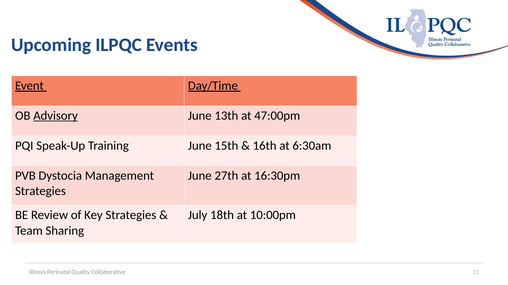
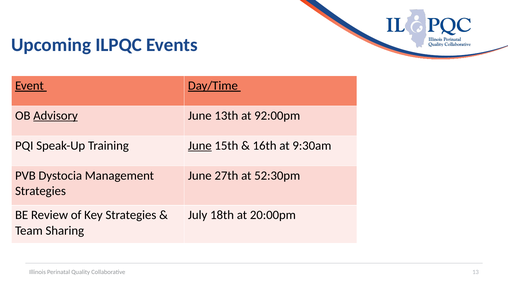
47:00pm: 47:00pm -> 92:00pm (277, 116)
June underline: none -> present (200, 146)
6:30am: 6:30am -> 9:30am (312, 146)
16:30pm: 16:30pm -> 52:30pm (277, 176)
10:00pm: 10:00pm -> 20:00pm (273, 216)
